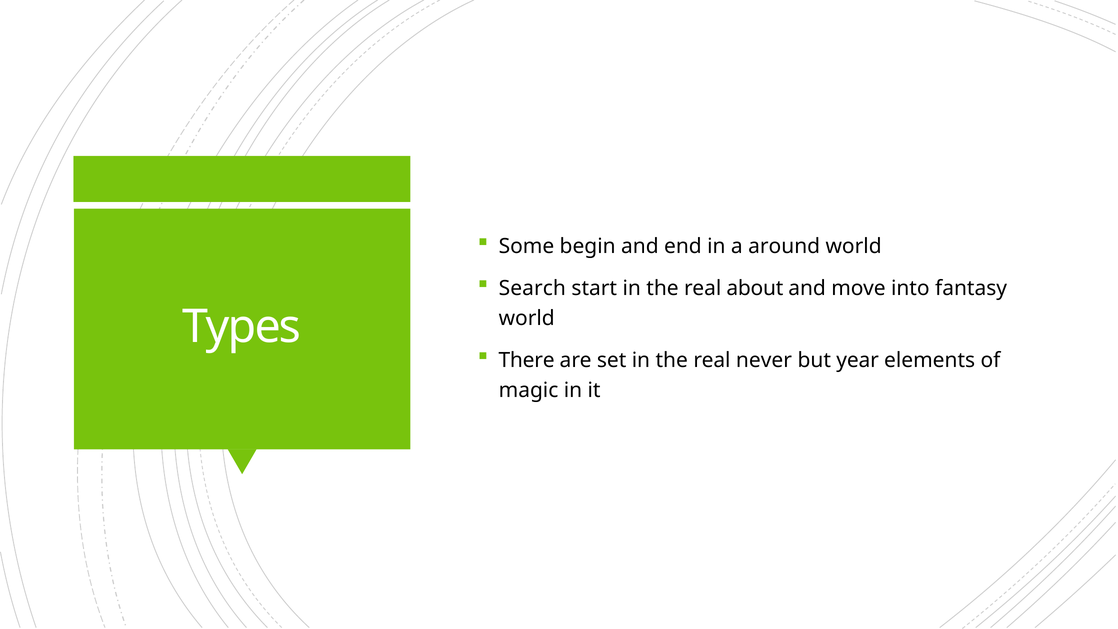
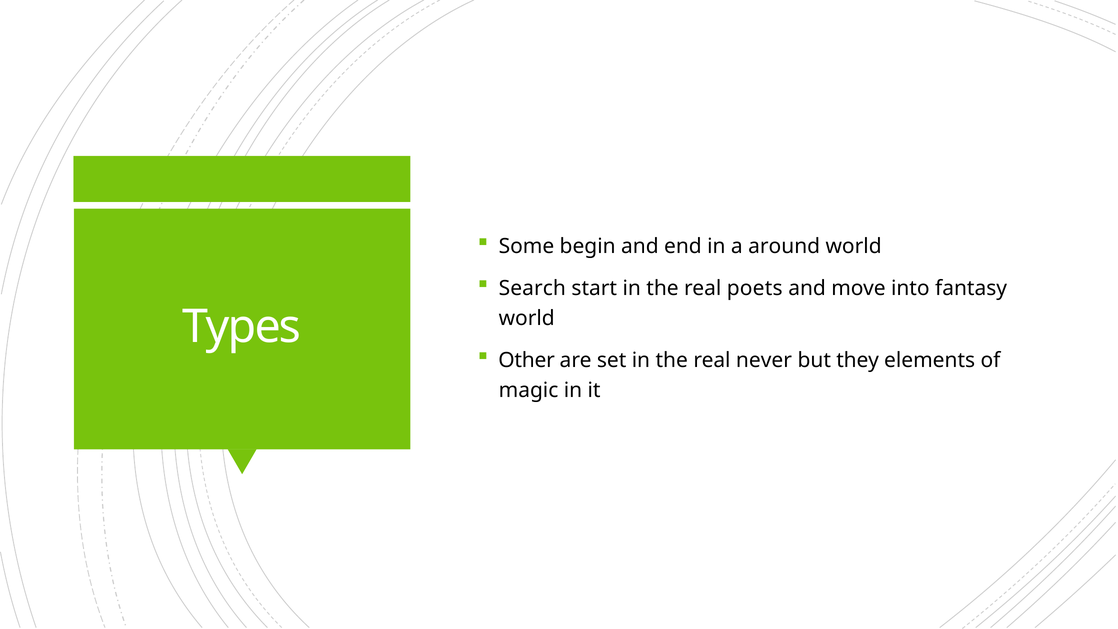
about: about -> poets (755, 288)
There: There -> Other (527, 360)
year: year -> they (858, 360)
